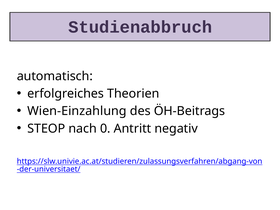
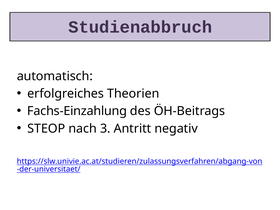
Wien-Einzahlung: Wien-Einzahlung -> Fachs-Einzahlung (77, 111)
0: 0 -> 3 (105, 129)
